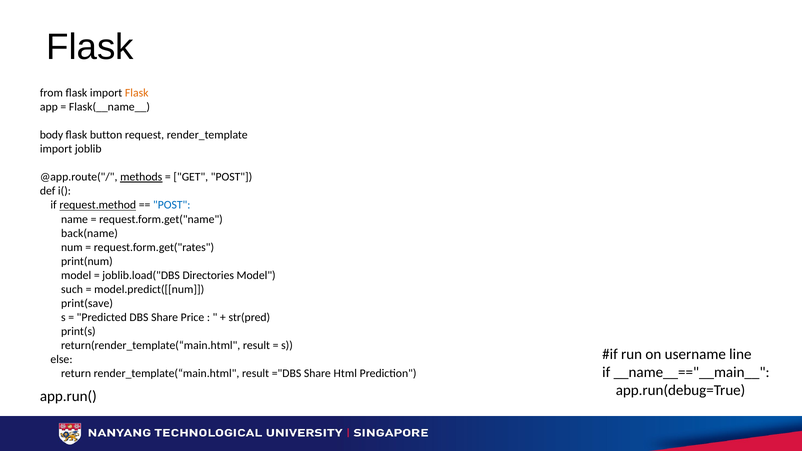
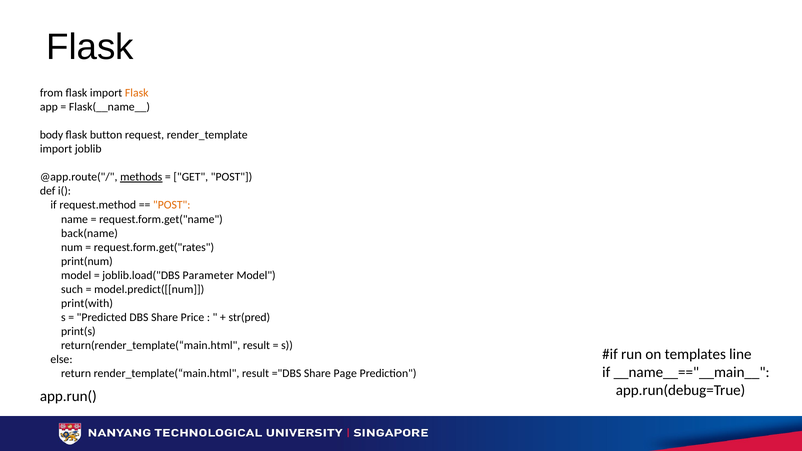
request.method underline: present -> none (98, 205)
POST colour: blue -> orange (172, 205)
Directories: Directories -> Parameter (208, 275)
print(save: print(save -> print(with (87, 303)
username: username -> templates (695, 354)
Html: Html -> Page (345, 374)
